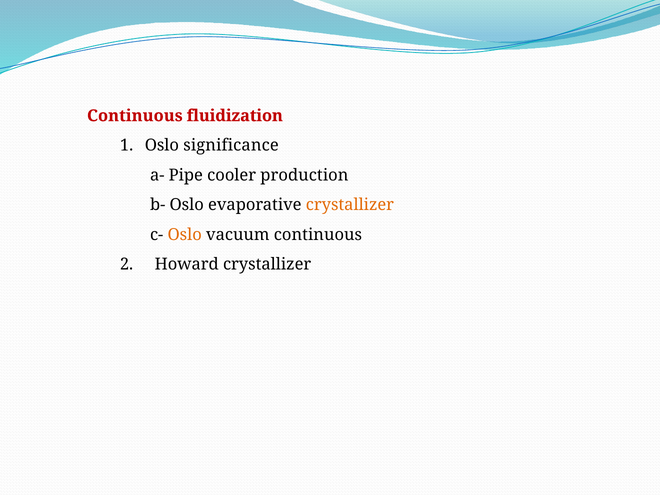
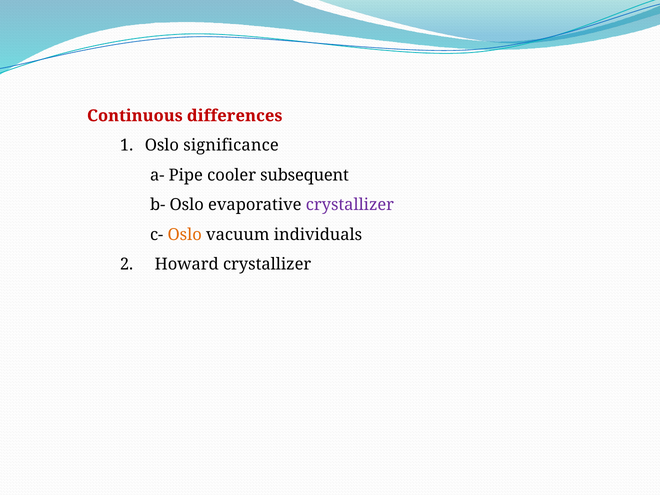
fluidization: fluidization -> differences (235, 116)
production: production -> subsequent (305, 175)
crystallizer colour: orange -> purple (350, 205)
vacuum continuous: continuous -> individuals (318, 235)
